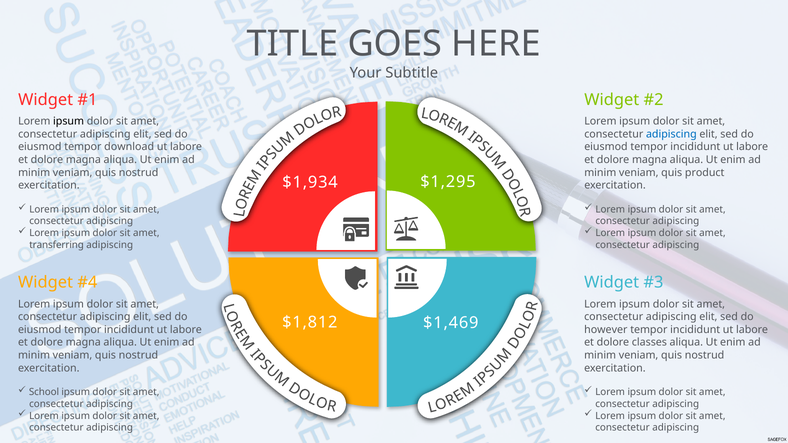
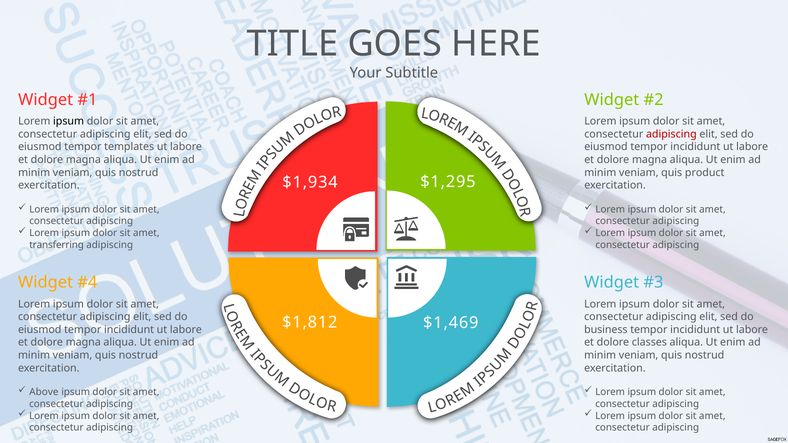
adipiscing colour: blue -> red (671, 134)
download: download -> templates (129, 147)
however: however -> business (606, 330)
School: School -> Above (44, 392)
